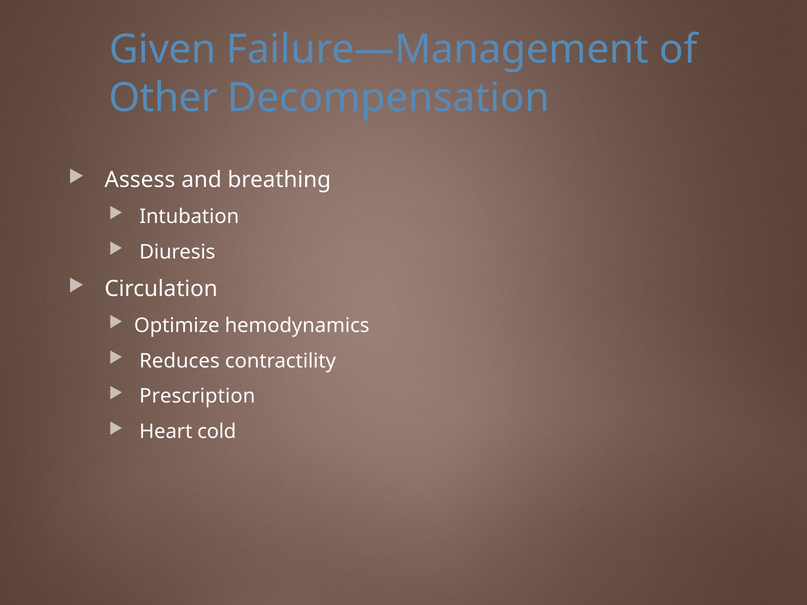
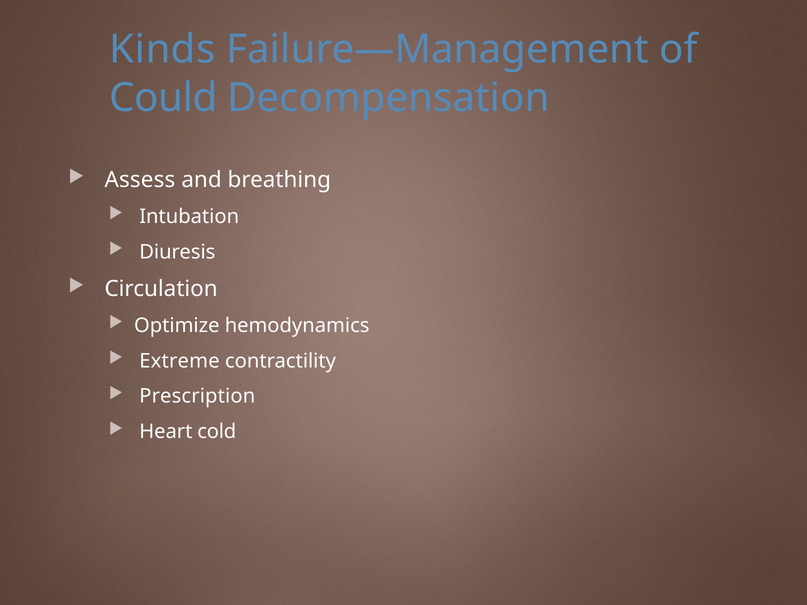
Given: Given -> Kinds (162, 50)
Other: Other -> Could (163, 98)
Reduces: Reduces -> Extreme (179, 361)
